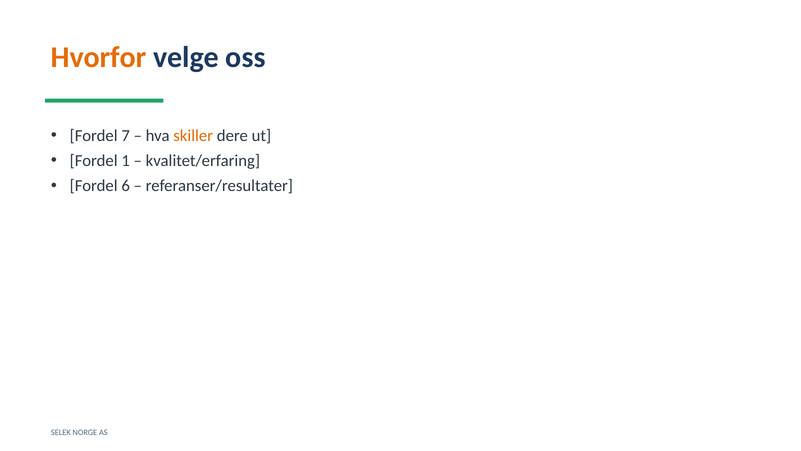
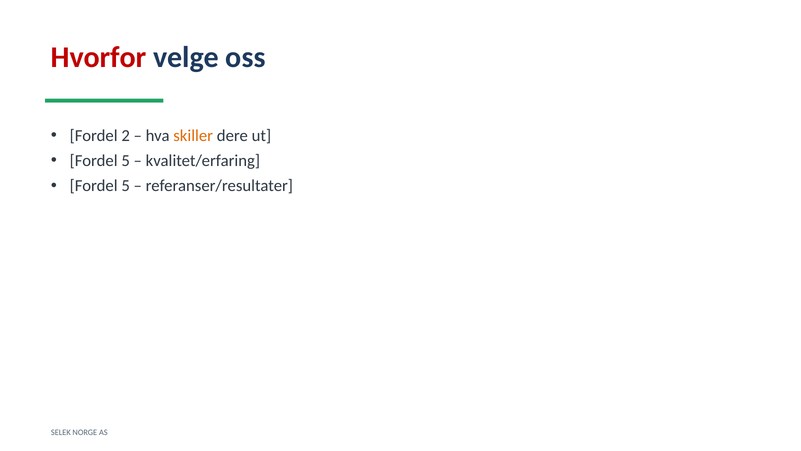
Hvorfor colour: orange -> red (99, 57)
7: 7 -> 2 (126, 136)
1: 1 -> 5 (126, 161)
6: 6 -> 5 (126, 186)
